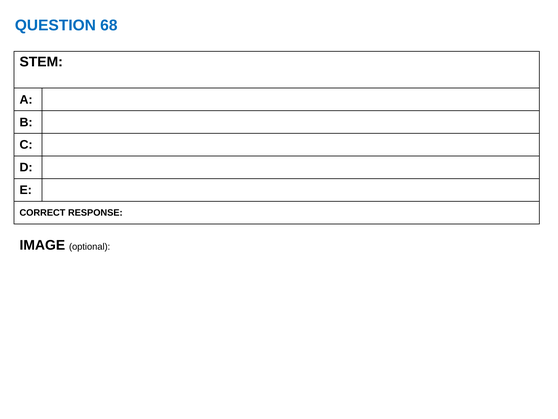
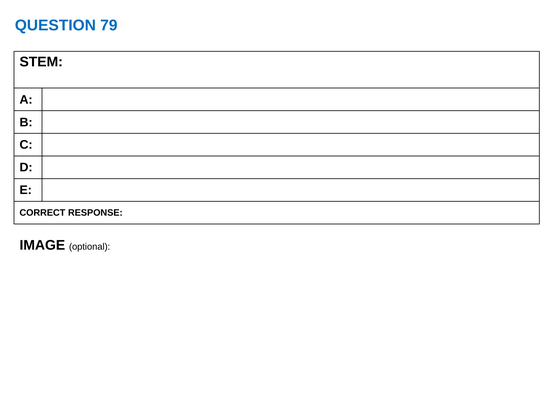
68: 68 -> 79 (109, 25)
